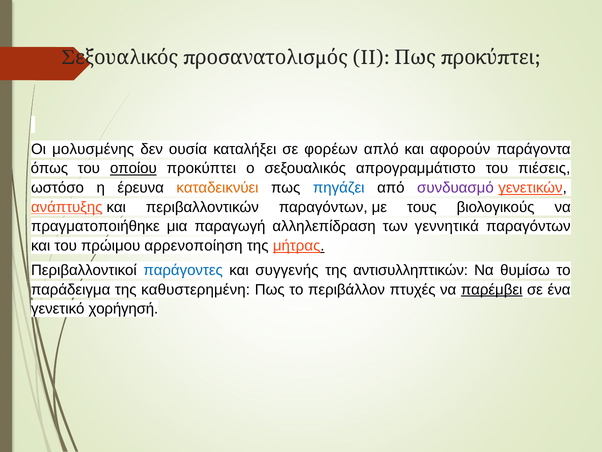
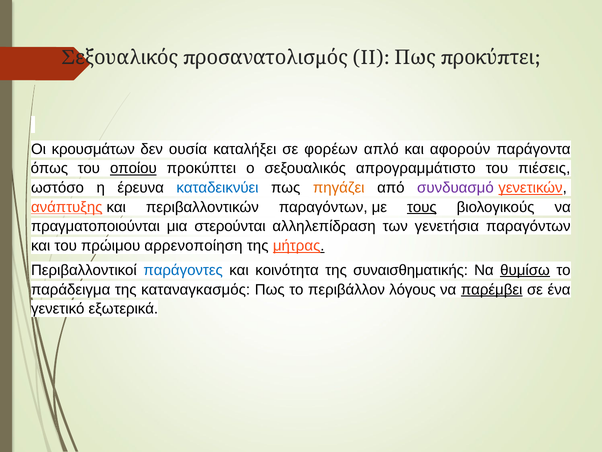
μολυσμένης: μολυσμένης -> κρουσμάτων (93, 149)
καταδεικνύει colour: orange -> blue (217, 188)
πηγάζει colour: blue -> orange (339, 188)
τους underline: none -> present (422, 207)
πραγματοποιήθηκε: πραγματοποιήθηκε -> πραγματοποιούνται (95, 226)
παραγωγή: παραγωγή -> στερούνται (230, 226)
γεννητικά: γεννητικά -> γενετήσια (447, 226)
συγγενής: συγγενής -> κοινότητα (287, 270)
αντισυλληπτικών: αντισυλληπτικών -> συναισθηματικής (411, 270)
θυμίσω underline: none -> present (525, 270)
καθυστερημένη: καθυστερημένη -> καταναγκασμός (196, 289)
πτυχές: πτυχές -> λόγους (413, 289)
χορήγησή: χορήγησή -> εξωτερικά (123, 309)
